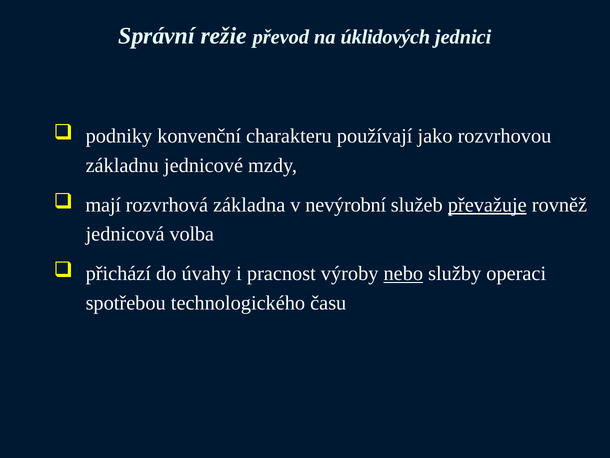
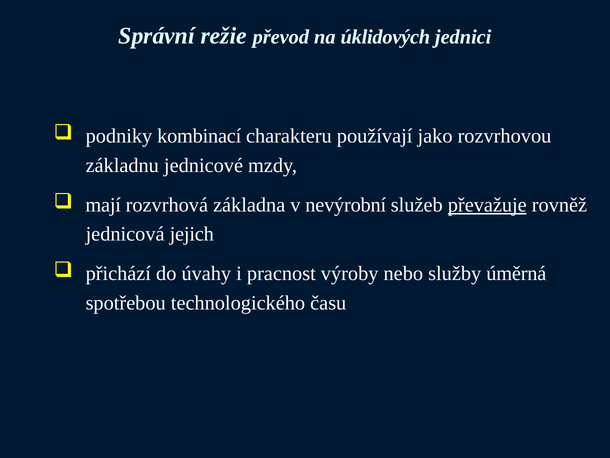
konvenční: konvenční -> kombinací (199, 136)
volba: volba -> jejich (192, 234)
nebo underline: present -> none (403, 273)
operaci: operaci -> úměrná (516, 273)
